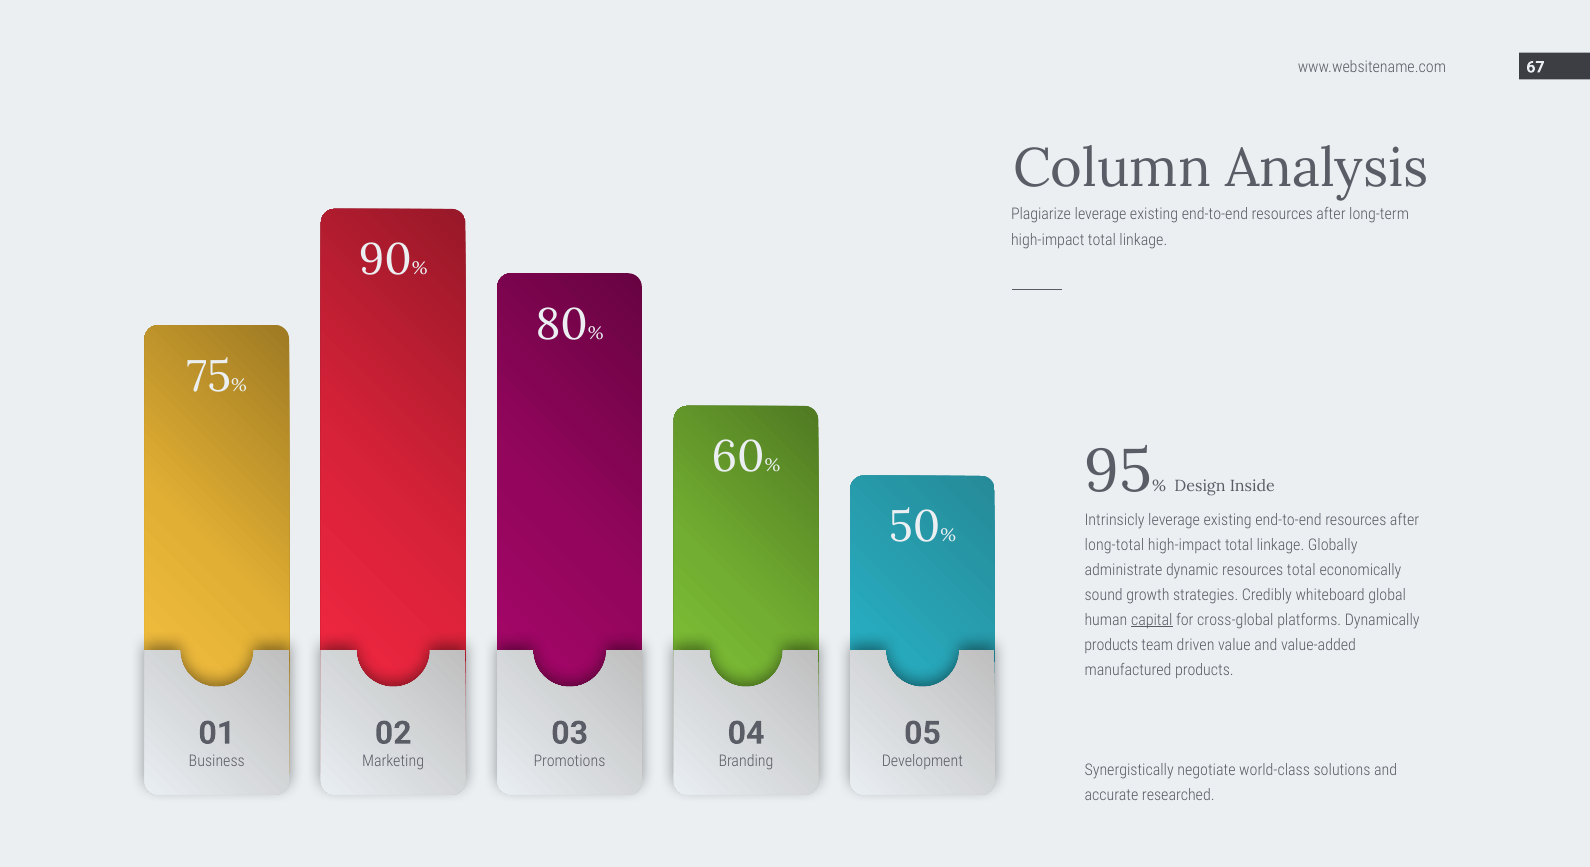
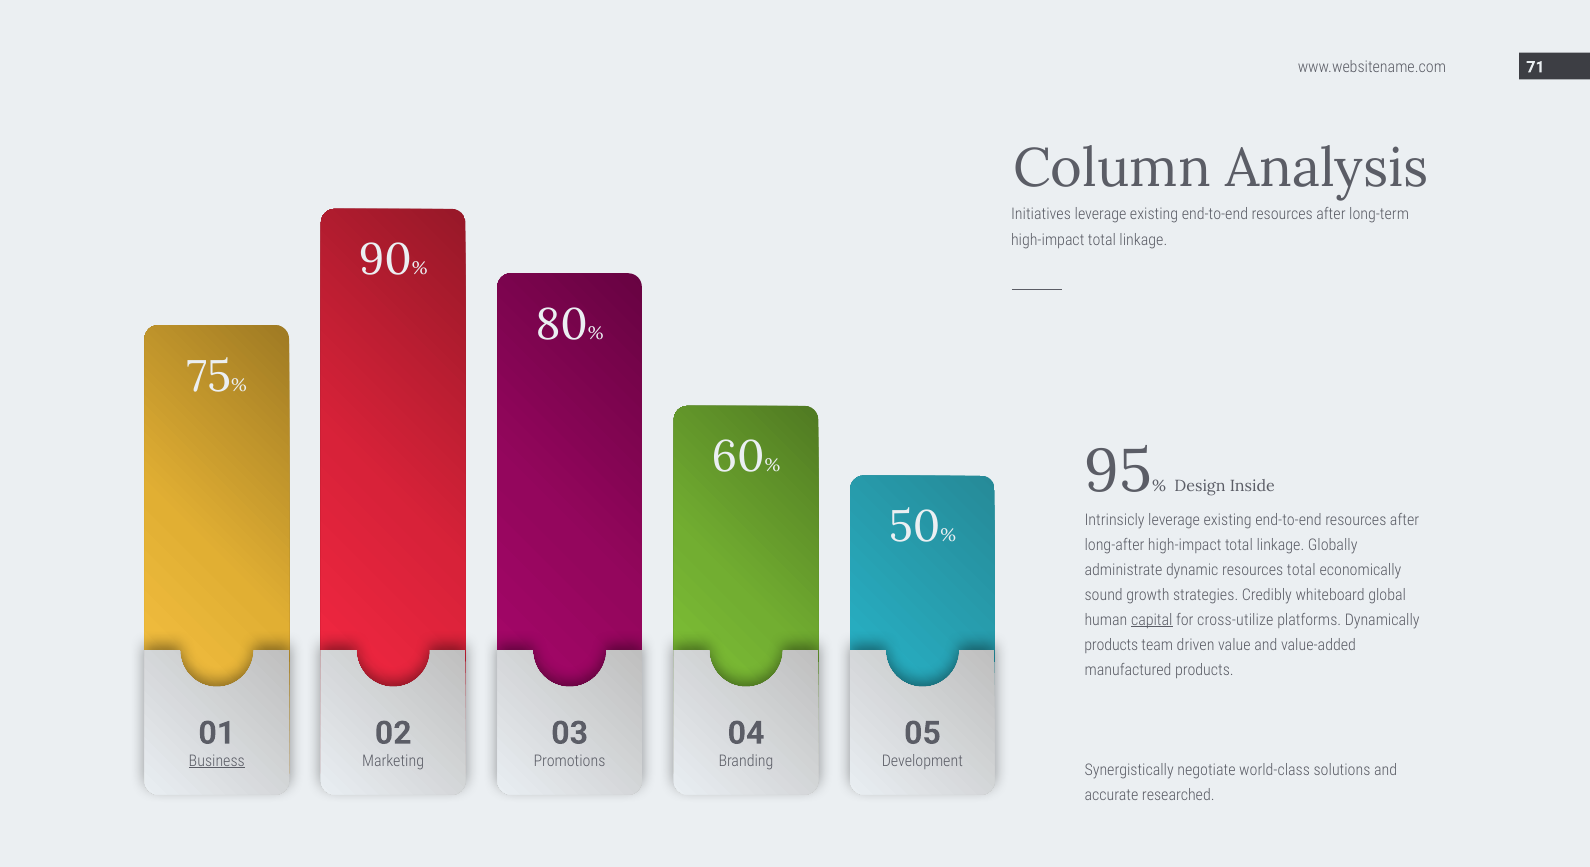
67: 67 -> 71 (1535, 67)
Plagiarize: Plagiarize -> Initiatives (1041, 215)
long-total: long-total -> long-after (1115, 545)
cross-global: cross-global -> cross-utilize (1235, 620)
Business underline: none -> present (217, 761)
